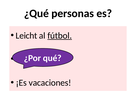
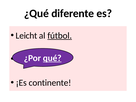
personas: personas -> diferente (73, 13)
qué underline: none -> present (52, 58)
vacaciones: vacaciones -> continente (50, 83)
